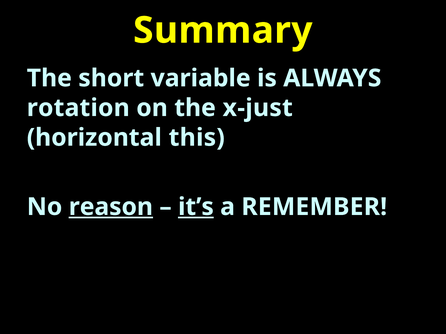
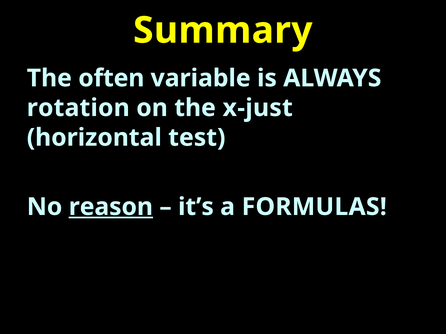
short: short -> often (111, 78)
this: this -> test (197, 138)
it’s underline: present -> none (196, 207)
REMEMBER: REMEMBER -> FORMULAS (314, 207)
